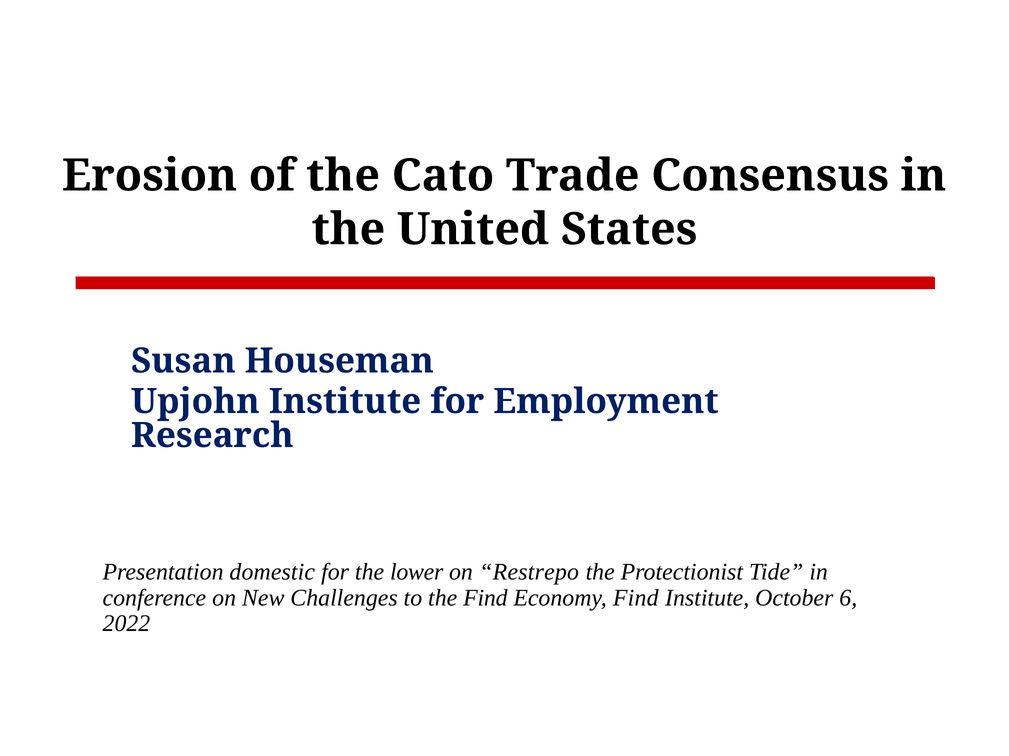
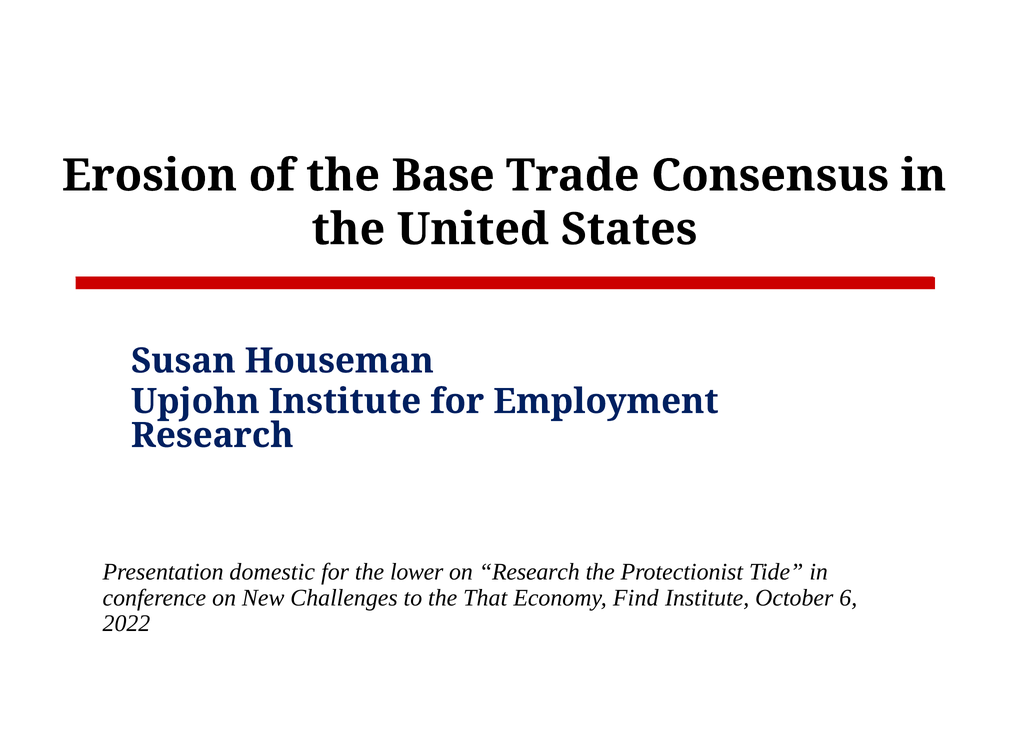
Cato: Cato -> Base (443, 176)
on Restrepo: Restrepo -> Research (529, 573)
the Find: Find -> That (485, 598)
